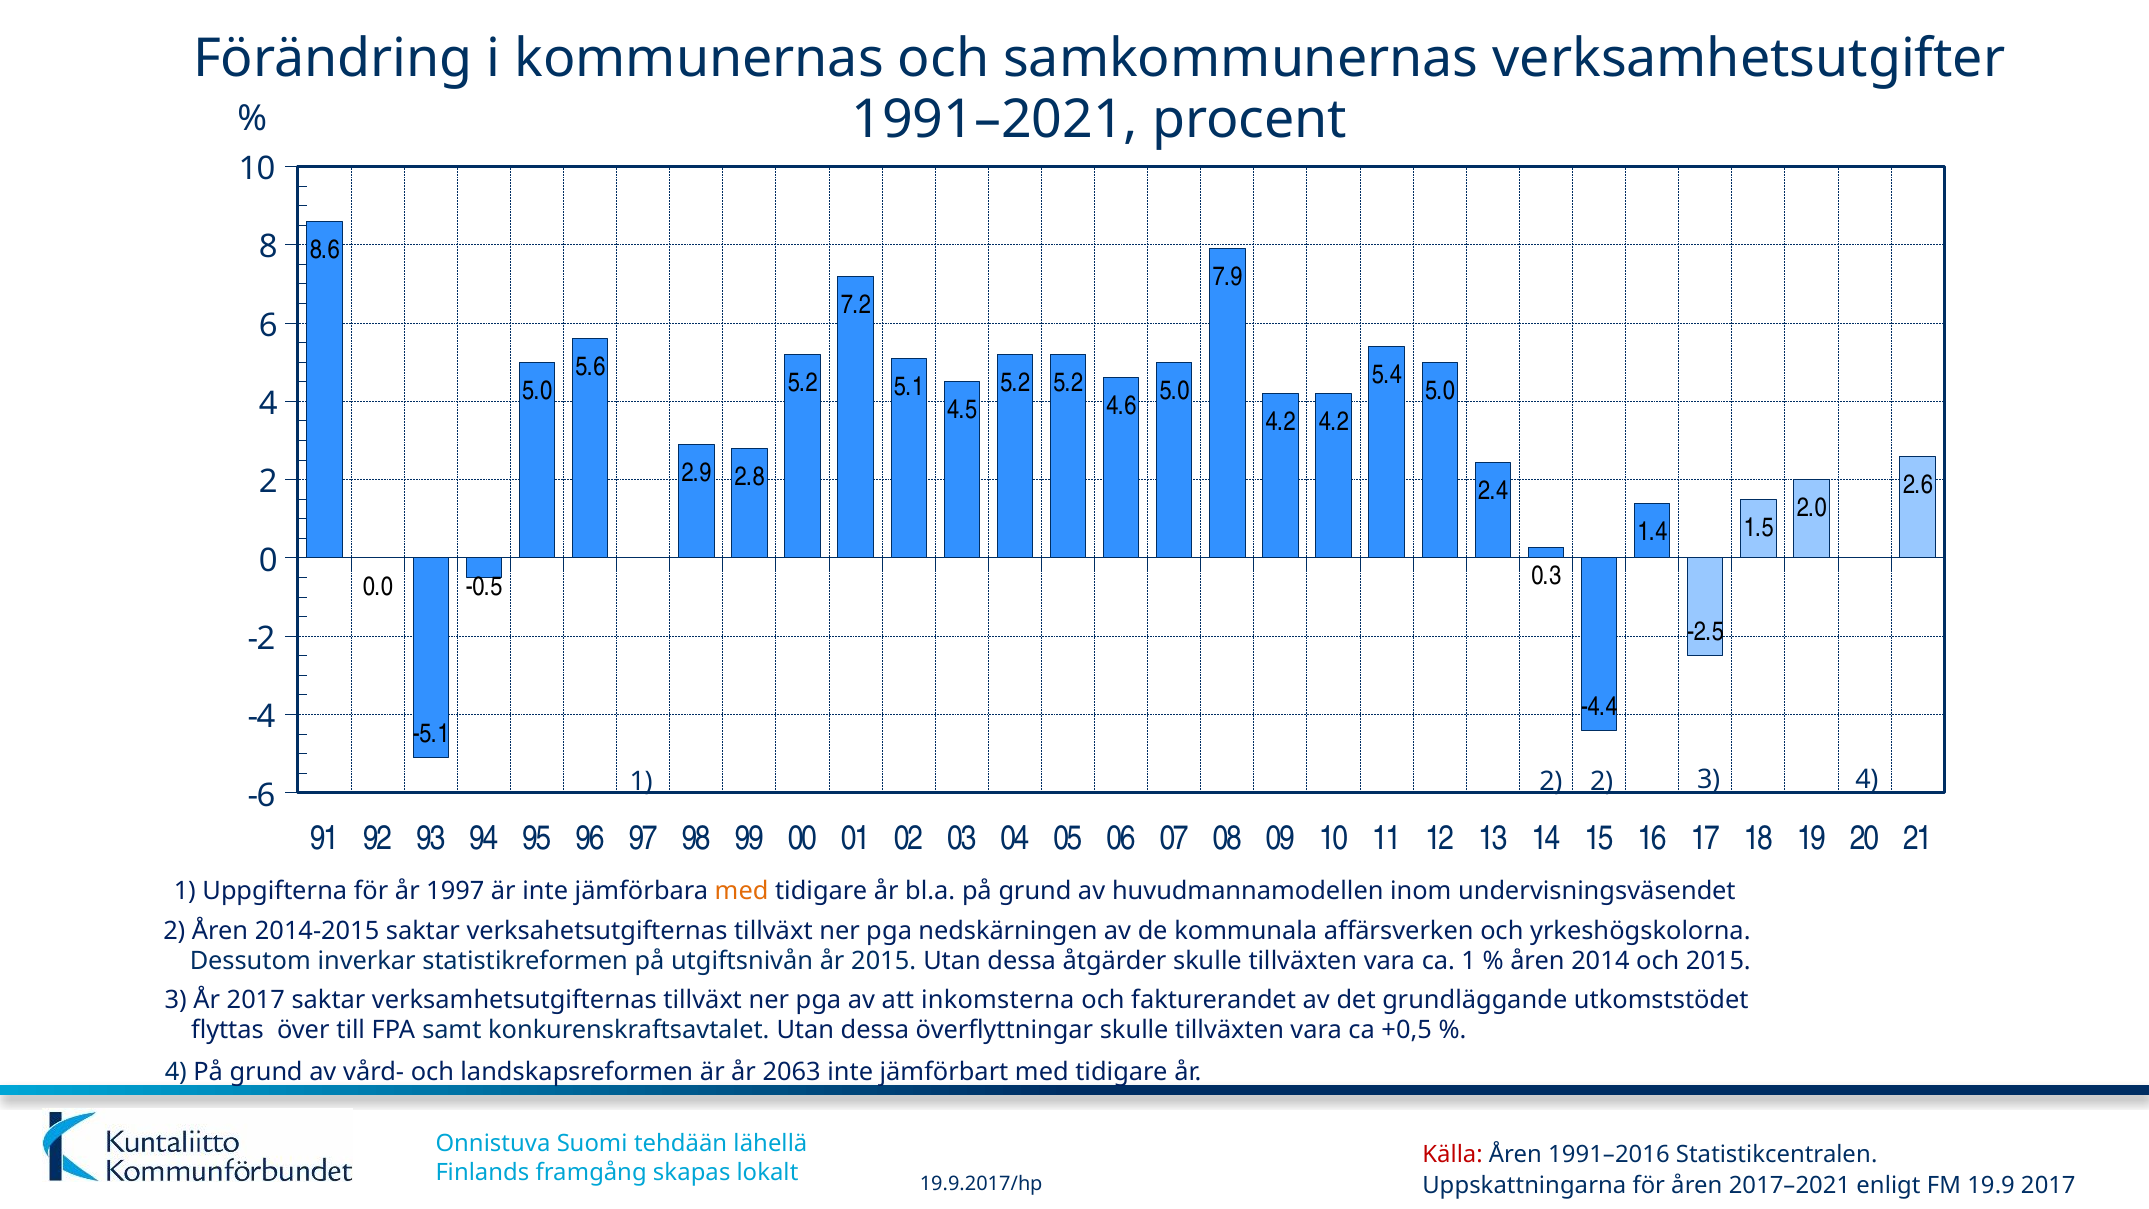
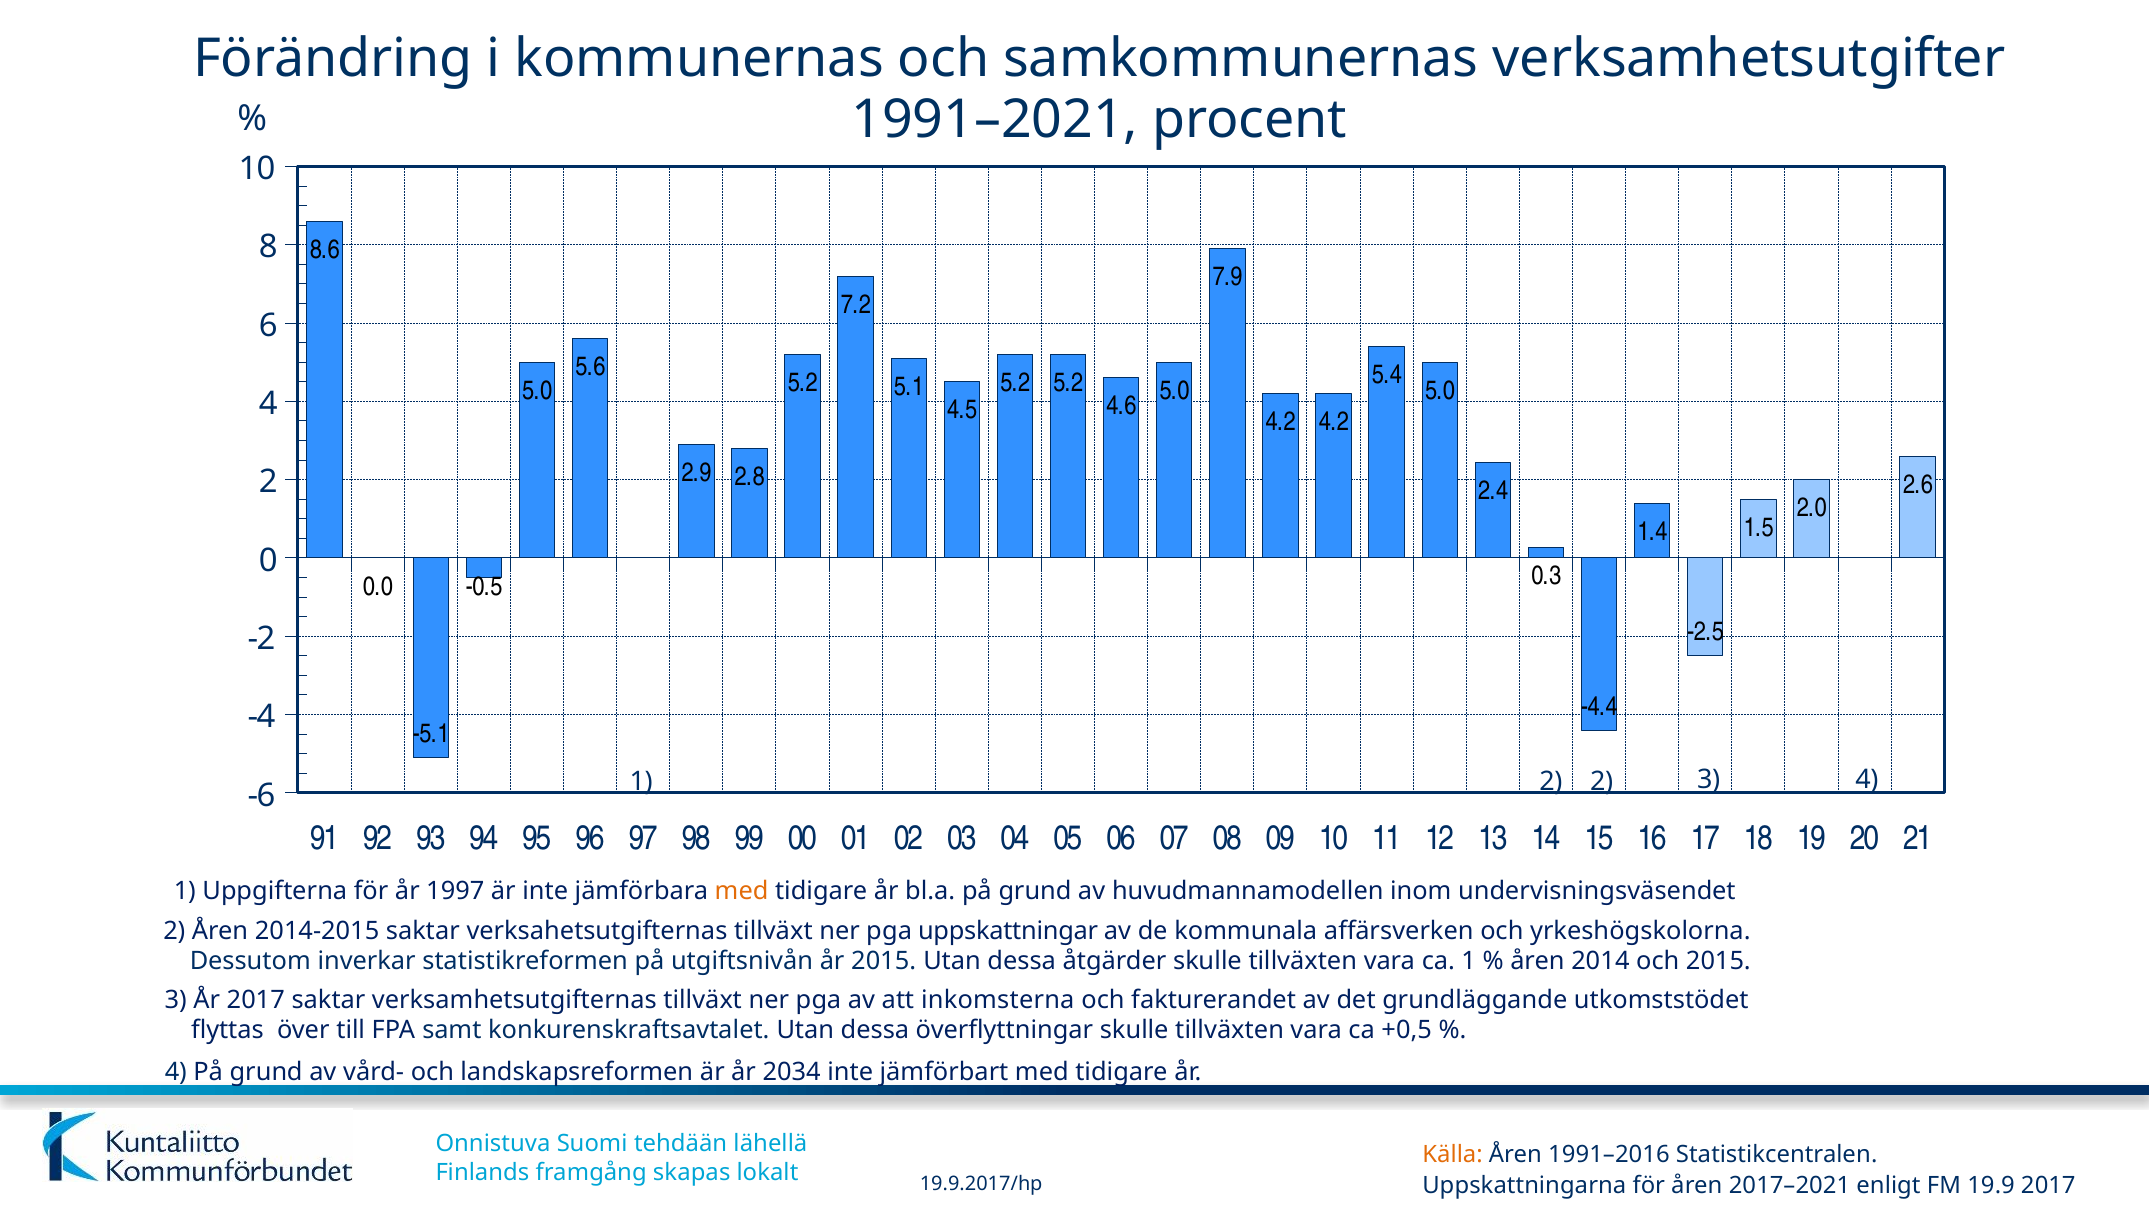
nedskärningen: nedskärningen -> uppskattningar (1008, 931)
2063: 2063 -> 2034 (792, 1072)
Källa colour: red -> orange (1453, 1154)
